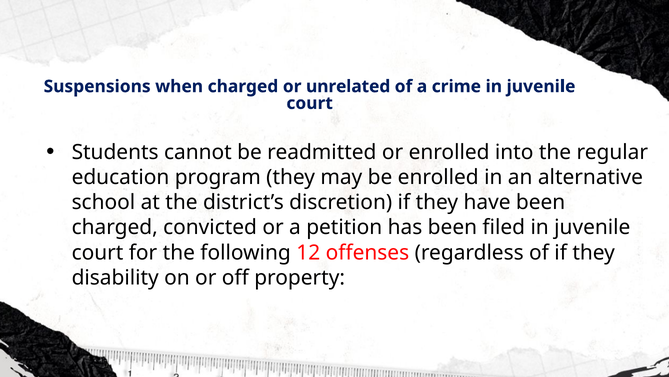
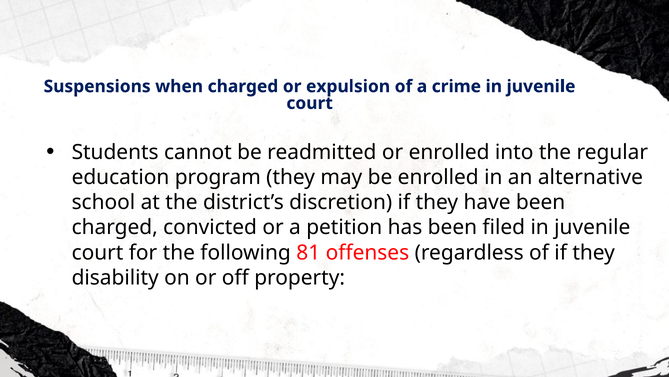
unrelated: unrelated -> expulsion (348, 86)
12: 12 -> 81 (308, 252)
